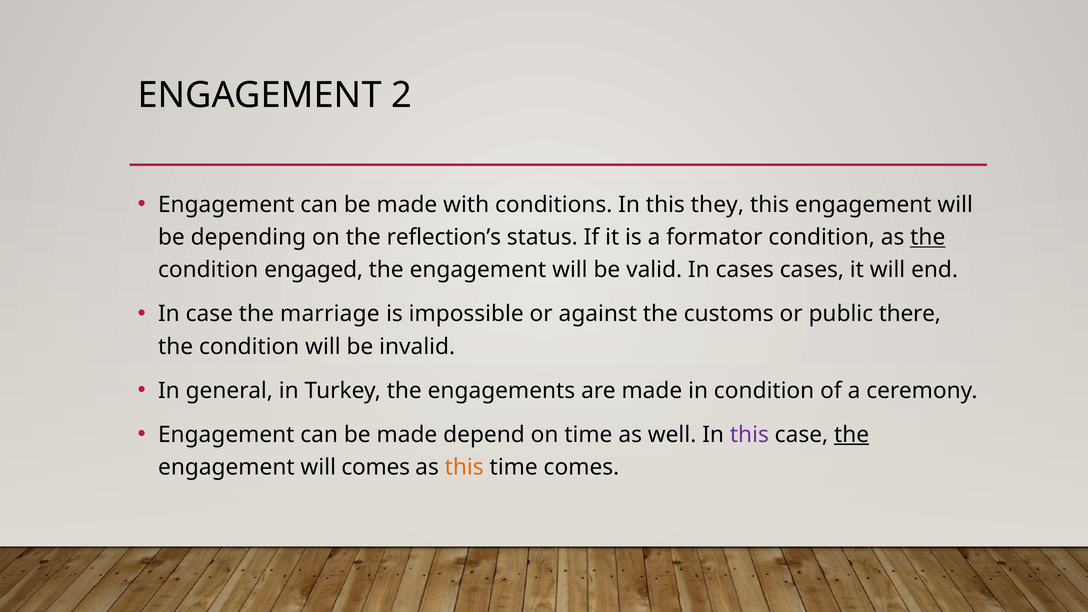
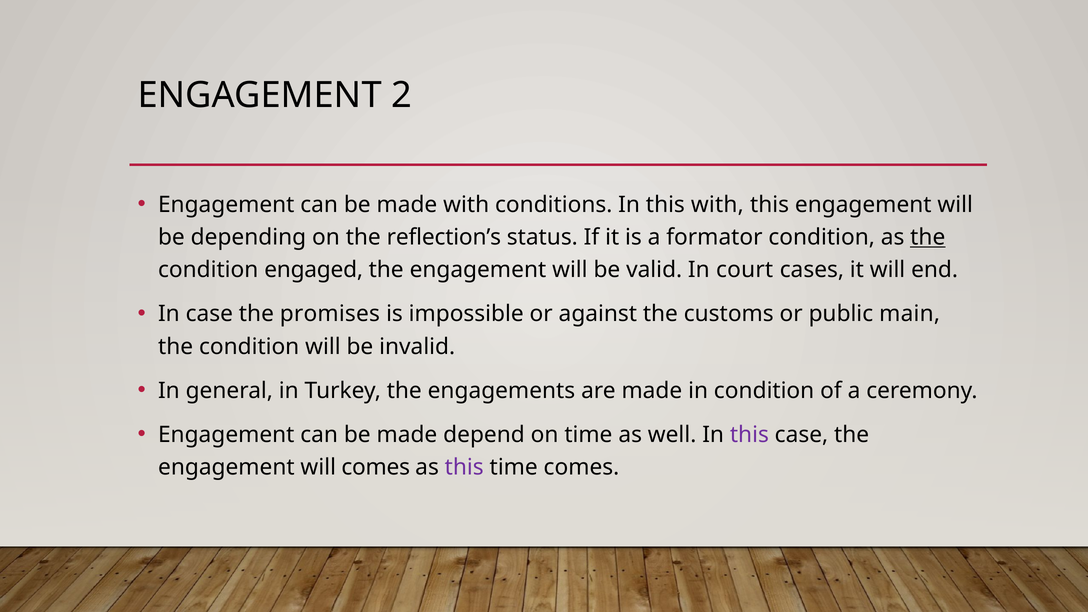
this they: they -> with (717, 205)
In cases: cases -> court (745, 270)
marriage: marriage -> promises (330, 314)
there: there -> main (910, 314)
the underline: present -> none (852, 435)
this colour: orange -> purple (464, 467)
